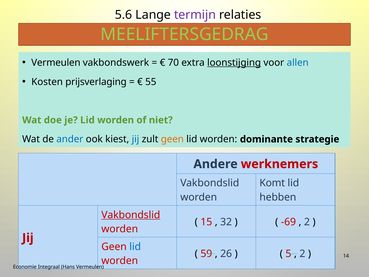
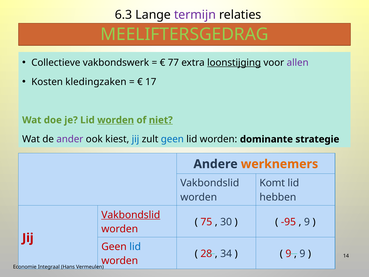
5.6: 5.6 -> 6.3 (124, 15)
Vermeulen: Vermeulen -> Collectieve (56, 63)
70: 70 -> 77 (173, 63)
allen colour: blue -> purple (298, 63)
prijsverlaging: prijsverlaging -> kledingzaken (96, 82)
55: 55 -> 17 (151, 82)
worden underline: none -> present (116, 120)
niet underline: none -> present (161, 120)
ander colour: blue -> purple (70, 139)
geen colour: orange -> blue (172, 139)
werknemers colour: red -> orange (279, 164)
15: 15 -> 75 (206, 222)
32: 32 -> 30 (226, 222)
-69: -69 -> -95 (288, 222)
2: 2 -> 9 (307, 222)
59: 59 -> 28 (206, 253)
26: 26 -> 34 (226, 253)
5: 5 -> 9 (288, 253)
2: 2 -> 9 (302, 253)
